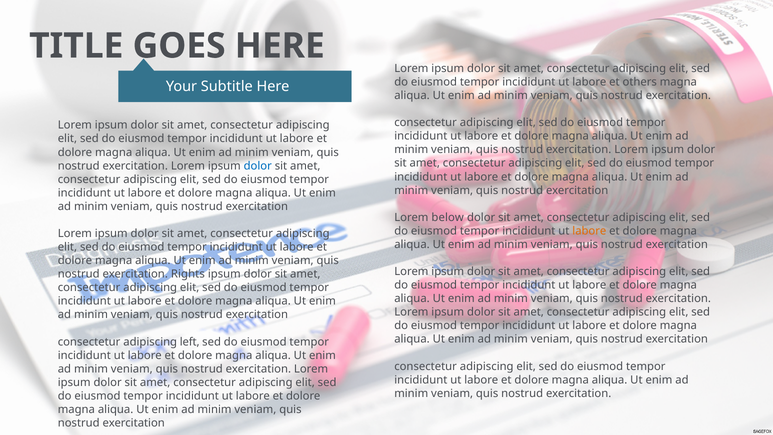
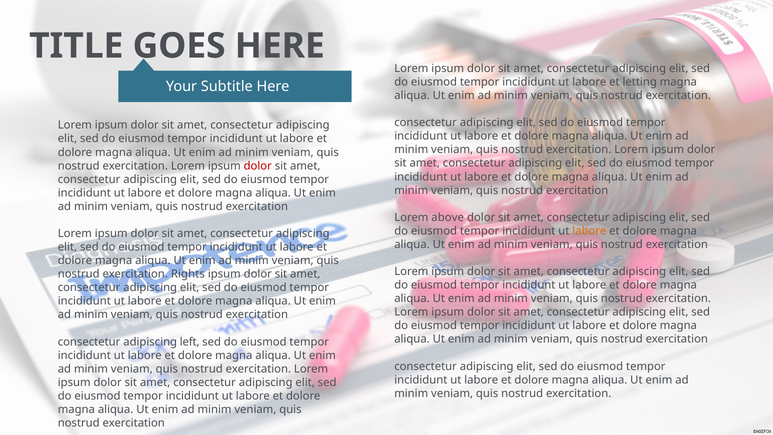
others: others -> letting (640, 82)
dolor colour: blue -> red (258, 166)
below: below -> above (448, 217)
